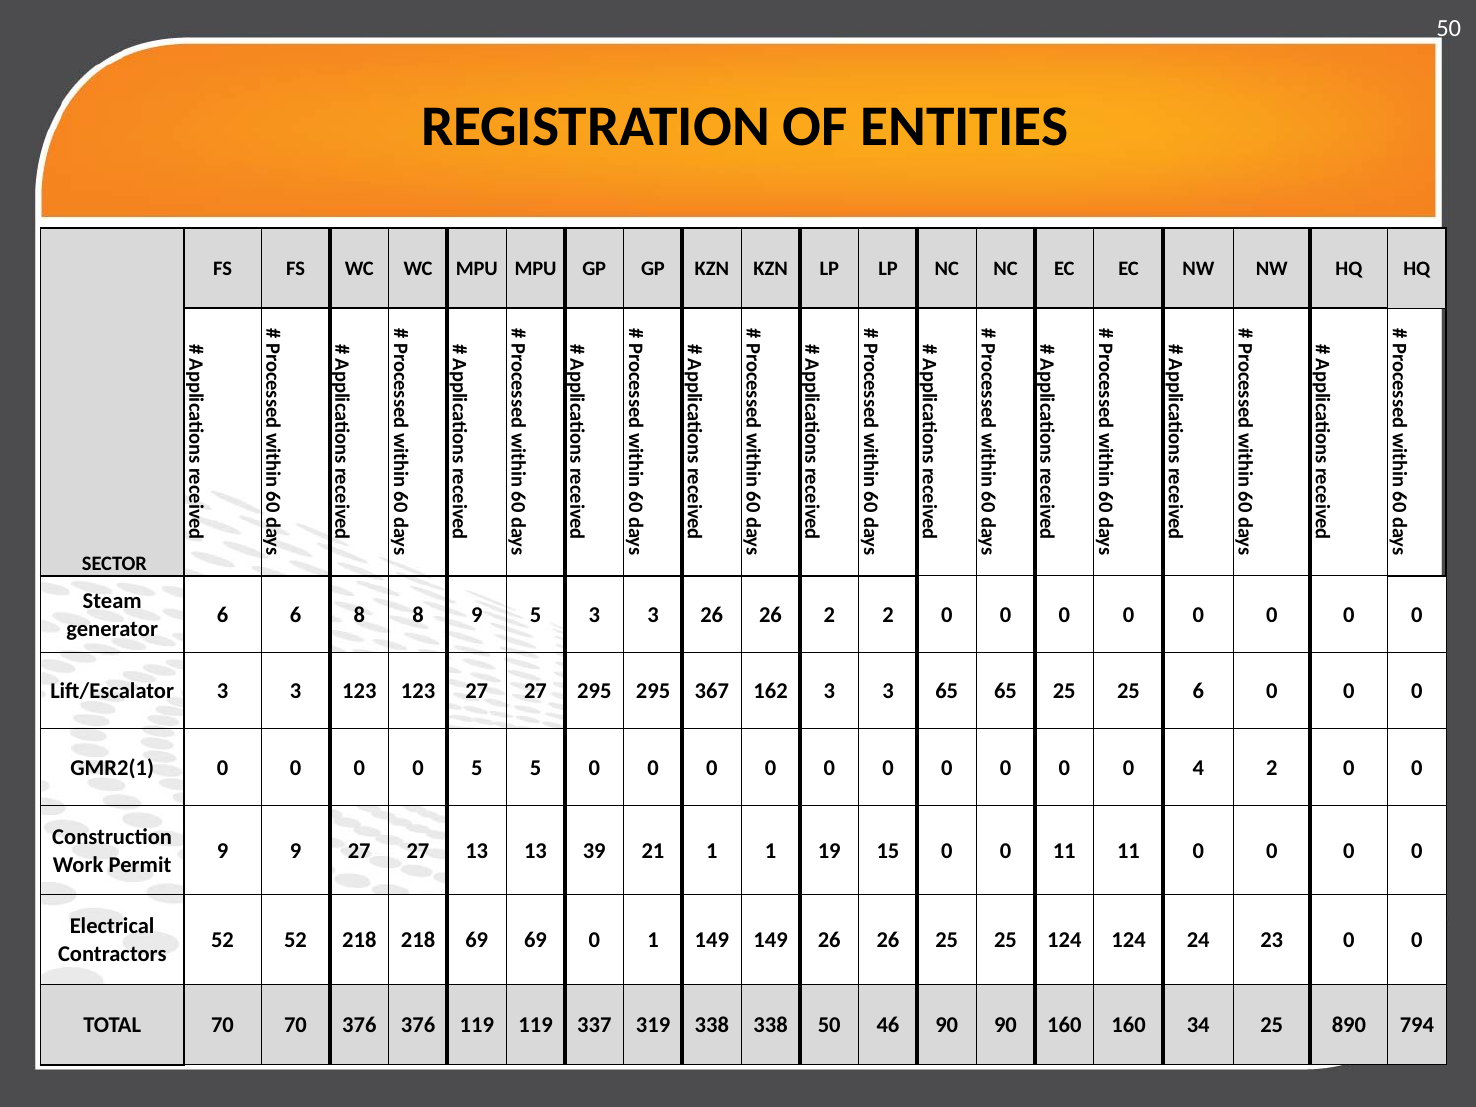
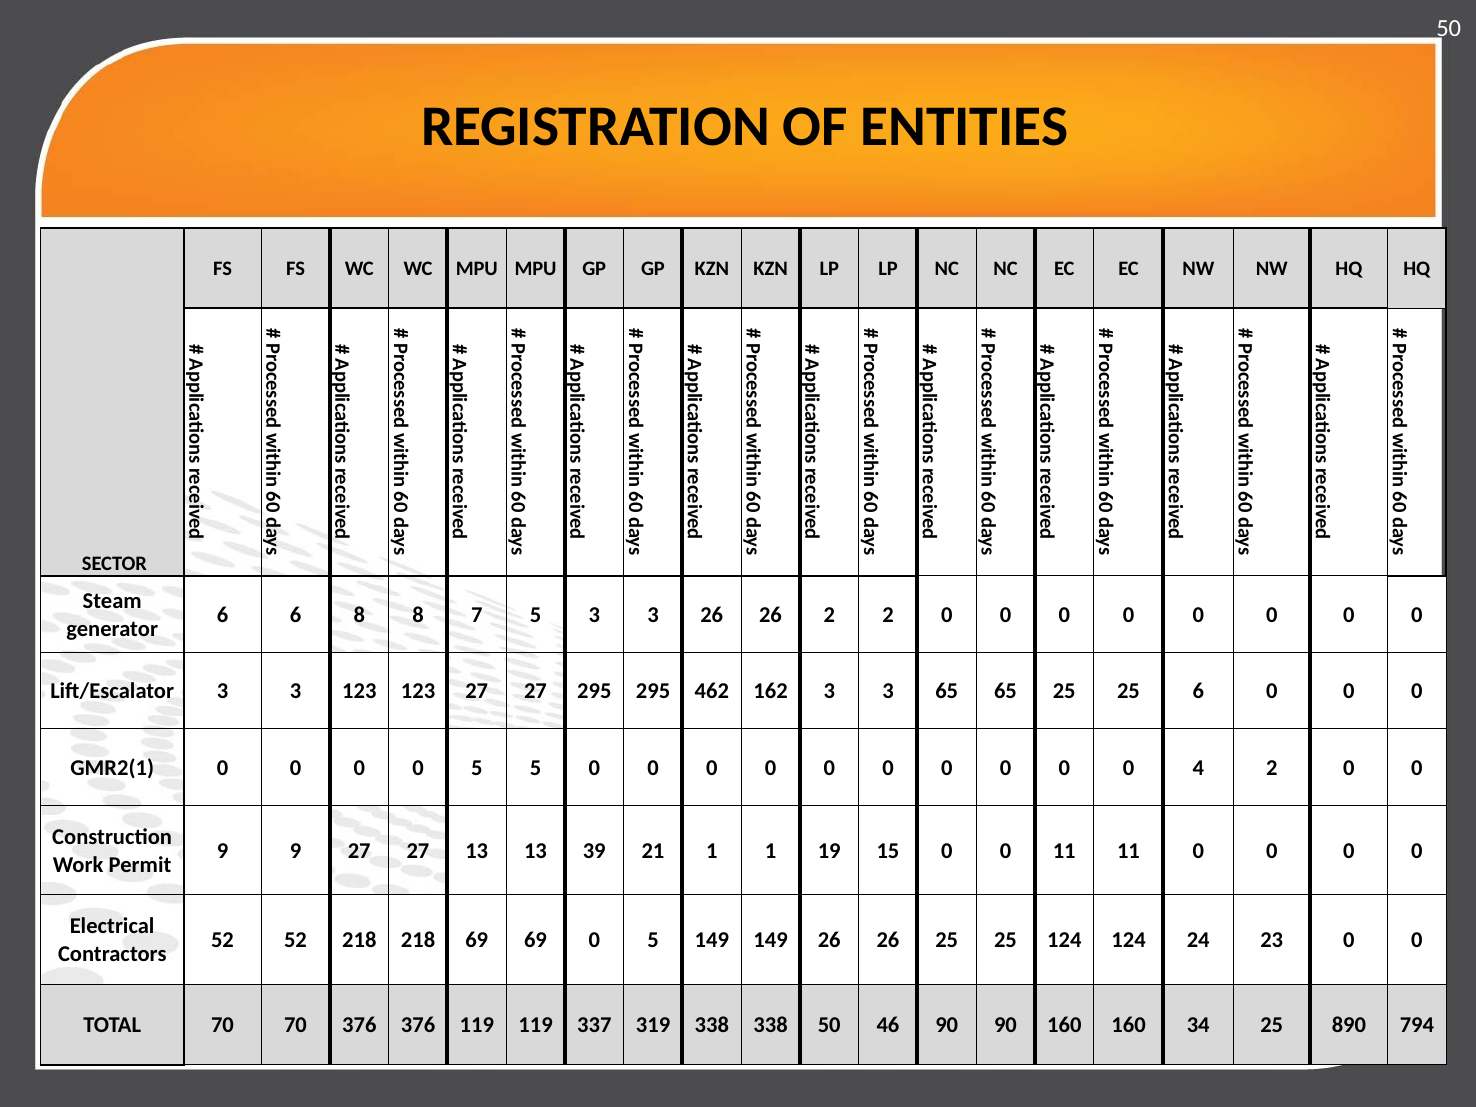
8 9: 9 -> 7 (477, 615)
367: 367 -> 462 (712, 691)
69 0 1: 1 -> 5 (653, 940)
